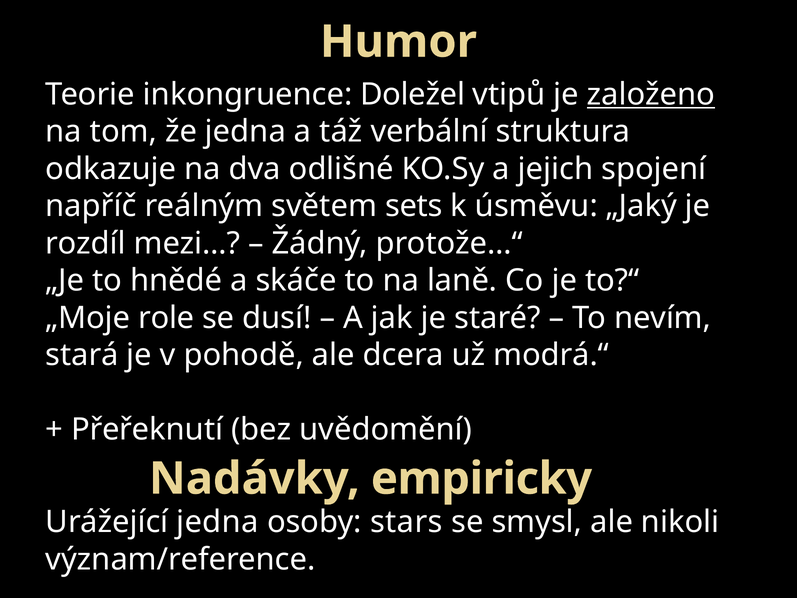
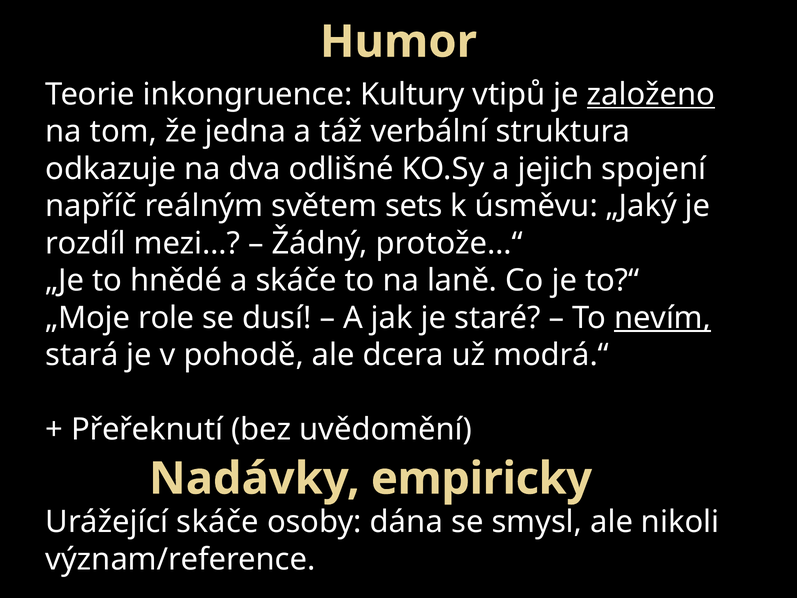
Doležel: Doležel -> Kultury (413, 94)
nevím underline: none -> present (663, 318)
Urážející jedna: jedna -> skáče (218, 522)
stars: stars -> dána (406, 522)
